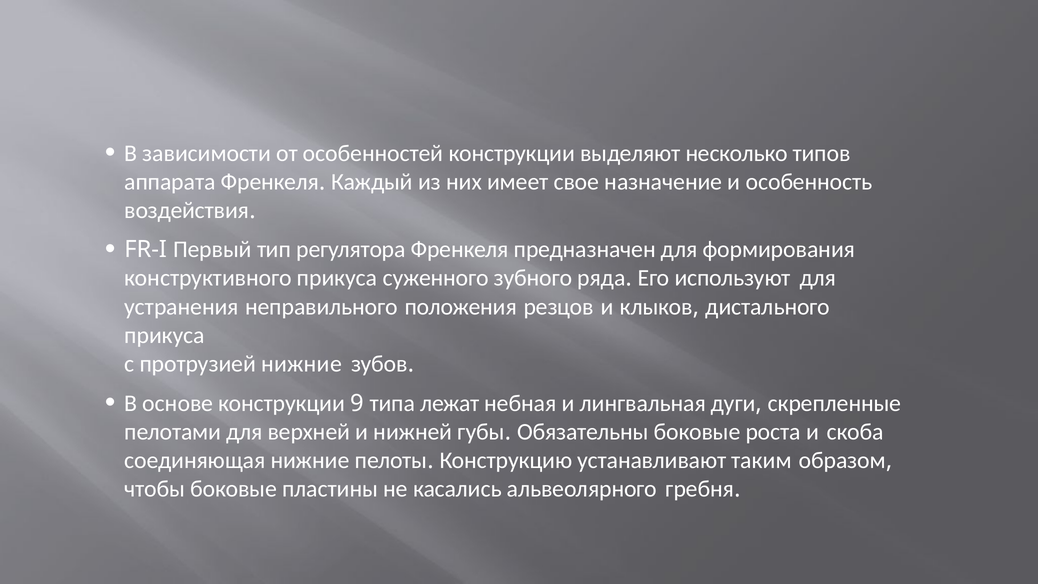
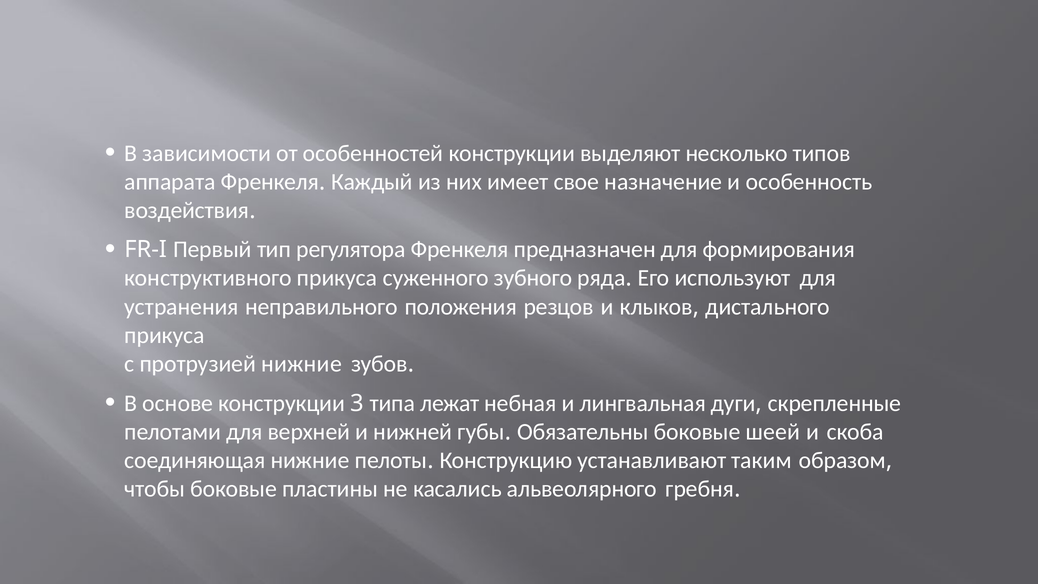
9: 9 -> 3 (357, 403)
роста: роста -> шеей (773, 432)
